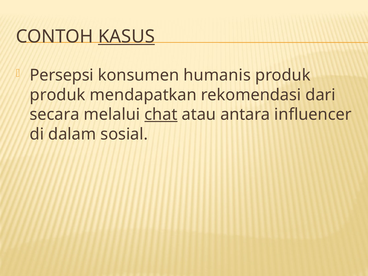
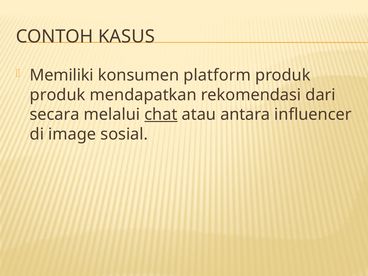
KASUS underline: present -> none (126, 37)
Persepsi: Persepsi -> Memiliki (62, 75)
humanis: humanis -> platform (217, 75)
dalam: dalam -> image (72, 134)
